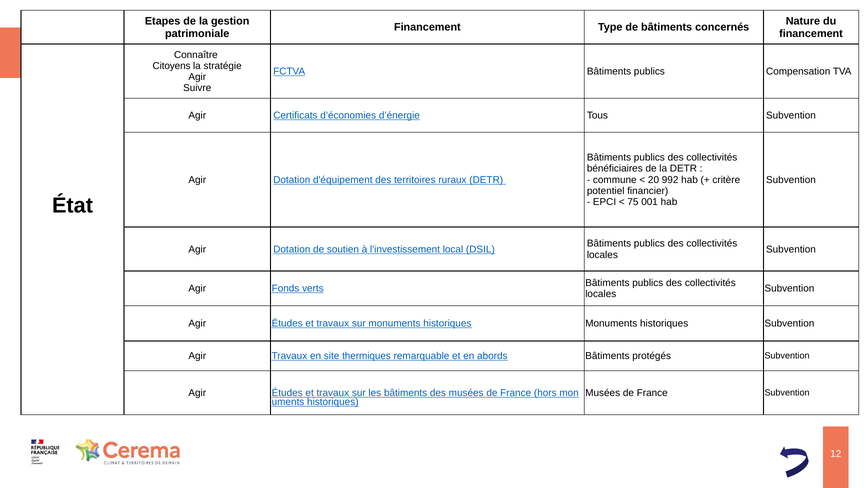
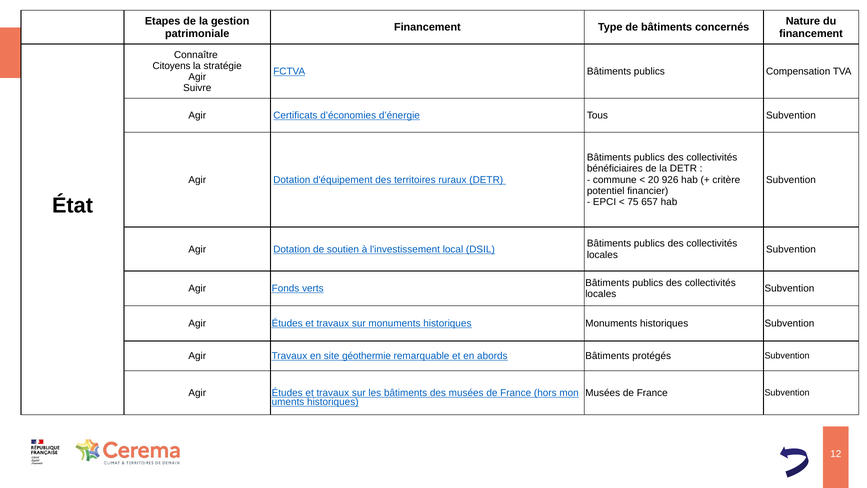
992: 992 -> 926 (670, 180)
001: 001 -> 657 (650, 202)
thermiques: thermiques -> géothermie (367, 356)
